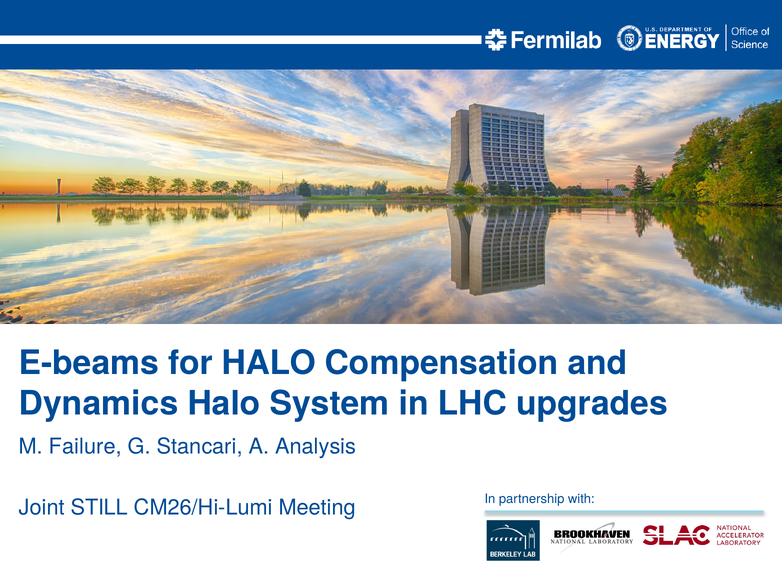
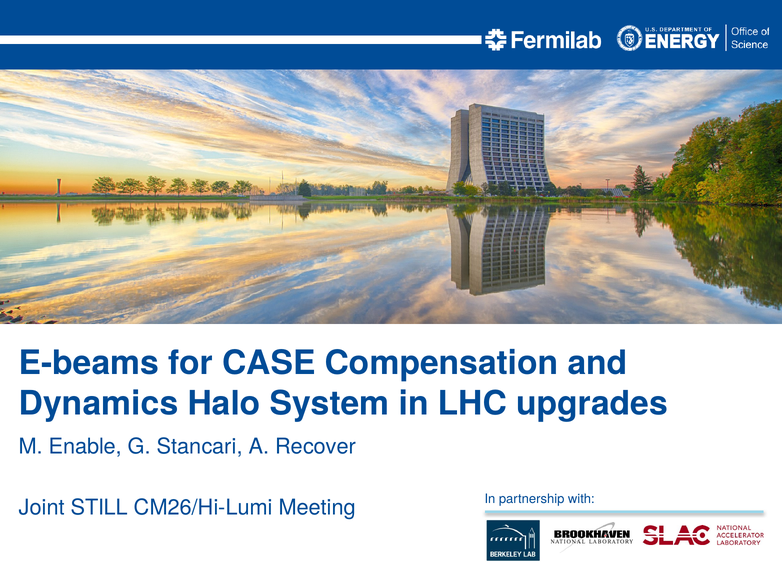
for HALO: HALO -> CASE (269, 363)
Failure: Failure -> Enable (85, 446)
Analysis: Analysis -> Recover (316, 446)
